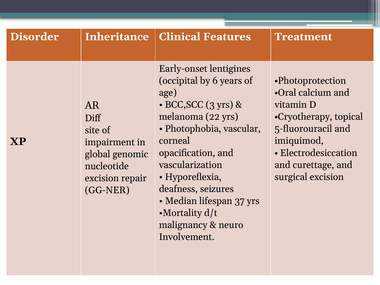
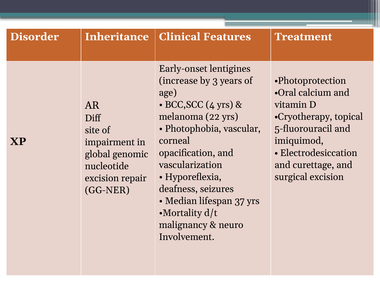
occipital: occipital -> increase (178, 81)
6: 6 -> 3 (215, 81)
3: 3 -> 4 (210, 105)
